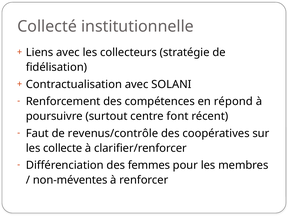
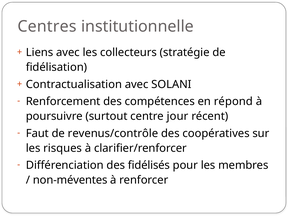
Collecté: Collecté -> Centres (47, 26)
font: font -> jour (178, 116)
collecte: collecte -> risques (63, 148)
femmes: femmes -> fidélisés (149, 165)
